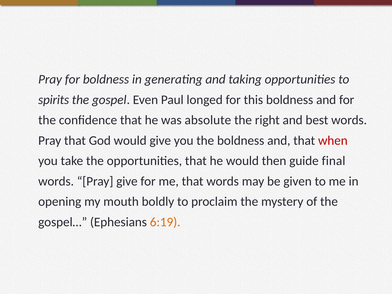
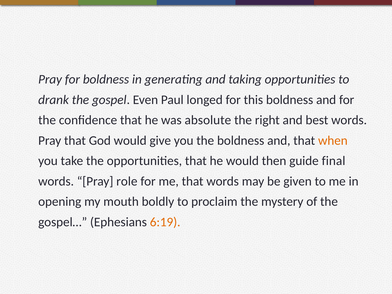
spirits: spirits -> drank (54, 100)
when colour: red -> orange (333, 141)
Pray give: give -> role (127, 181)
